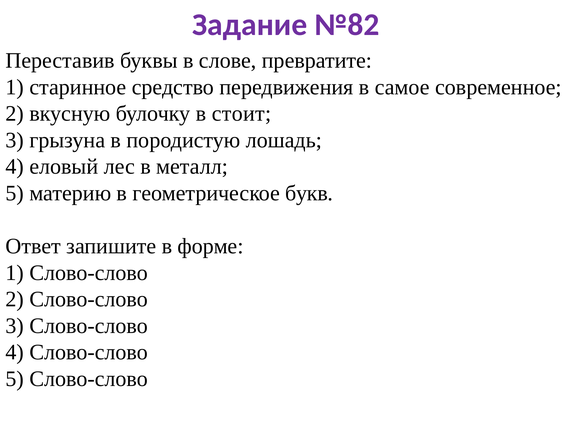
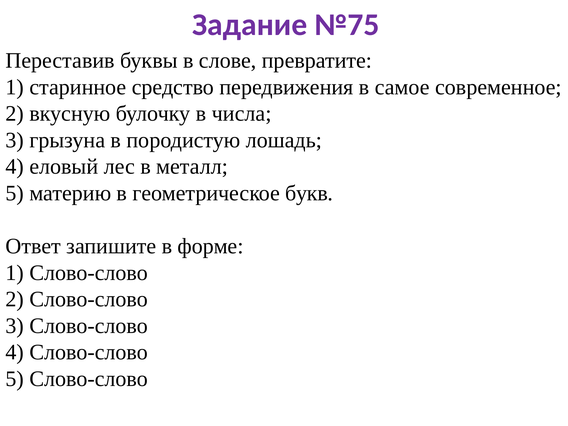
№82: №82 -> №75 (347, 25)
стоит: стоит -> числа (242, 114)
